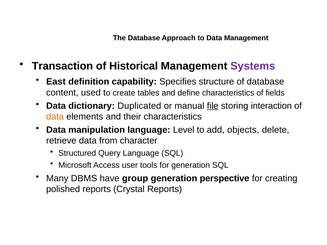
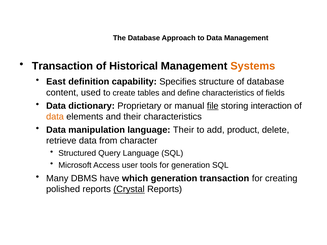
Systems colour: purple -> orange (253, 66)
Duplicated: Duplicated -> Proprietary (139, 106)
language Level: Level -> Their (184, 130)
objects: objects -> product (243, 130)
group: group -> which (135, 179)
generation perspective: perspective -> transaction (224, 179)
Crystal underline: none -> present (129, 189)
